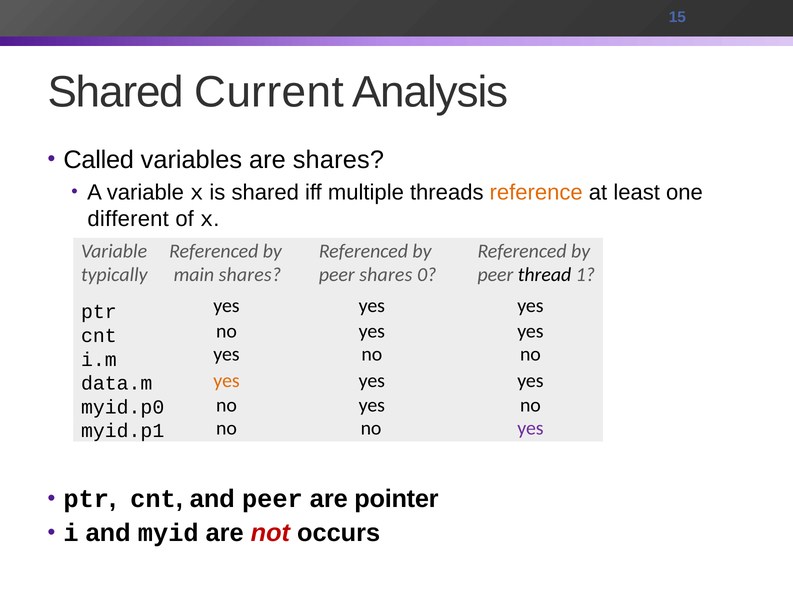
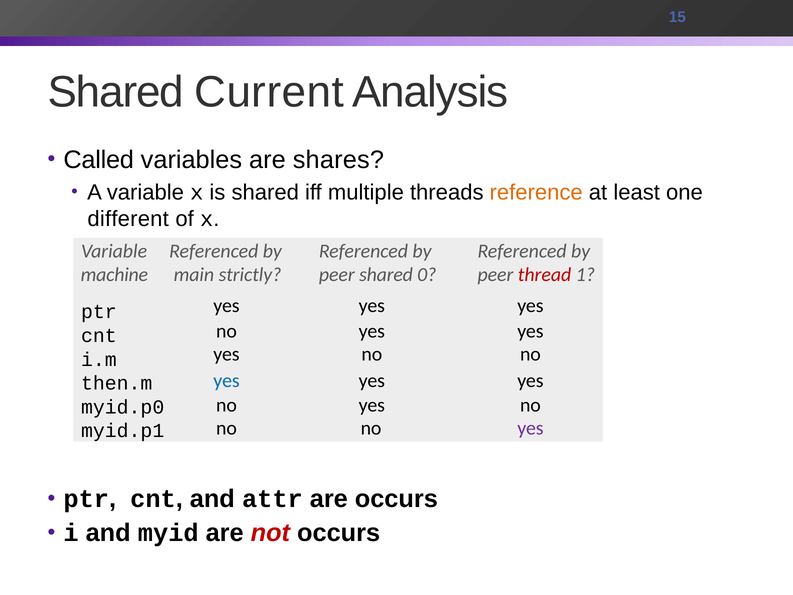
typically: typically -> machine (114, 275)
main shares: shares -> strictly (250, 275)
peer shares: shares -> shared (386, 275)
thread colour: black -> red (545, 275)
yes colour: orange -> blue (226, 381)
data.m: data.m -> then.m (117, 383)
and peer: peer -> attr (272, 498)
are pointer: pointer -> occurs (396, 498)
